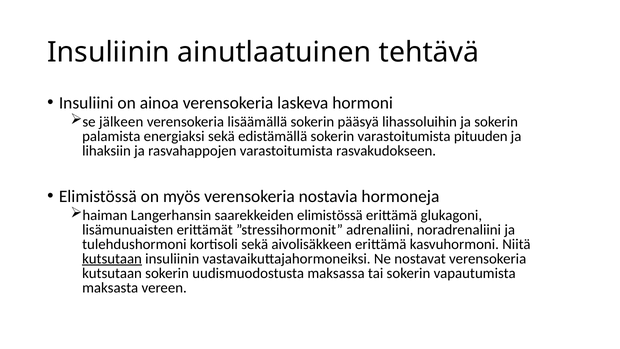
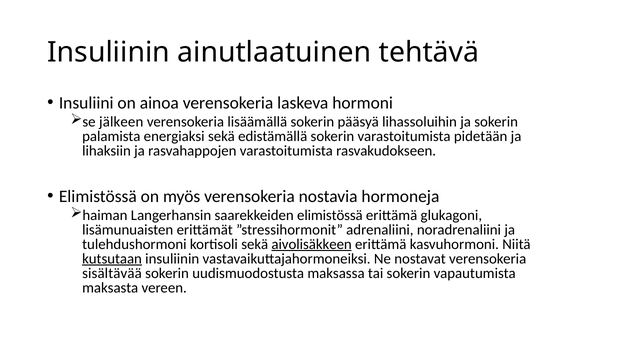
pituuden: pituuden -> pidetään (481, 136)
aivolisäkkeen underline: none -> present (312, 244)
kutsutaan: kutsutaan -> sisältävää (112, 273)
